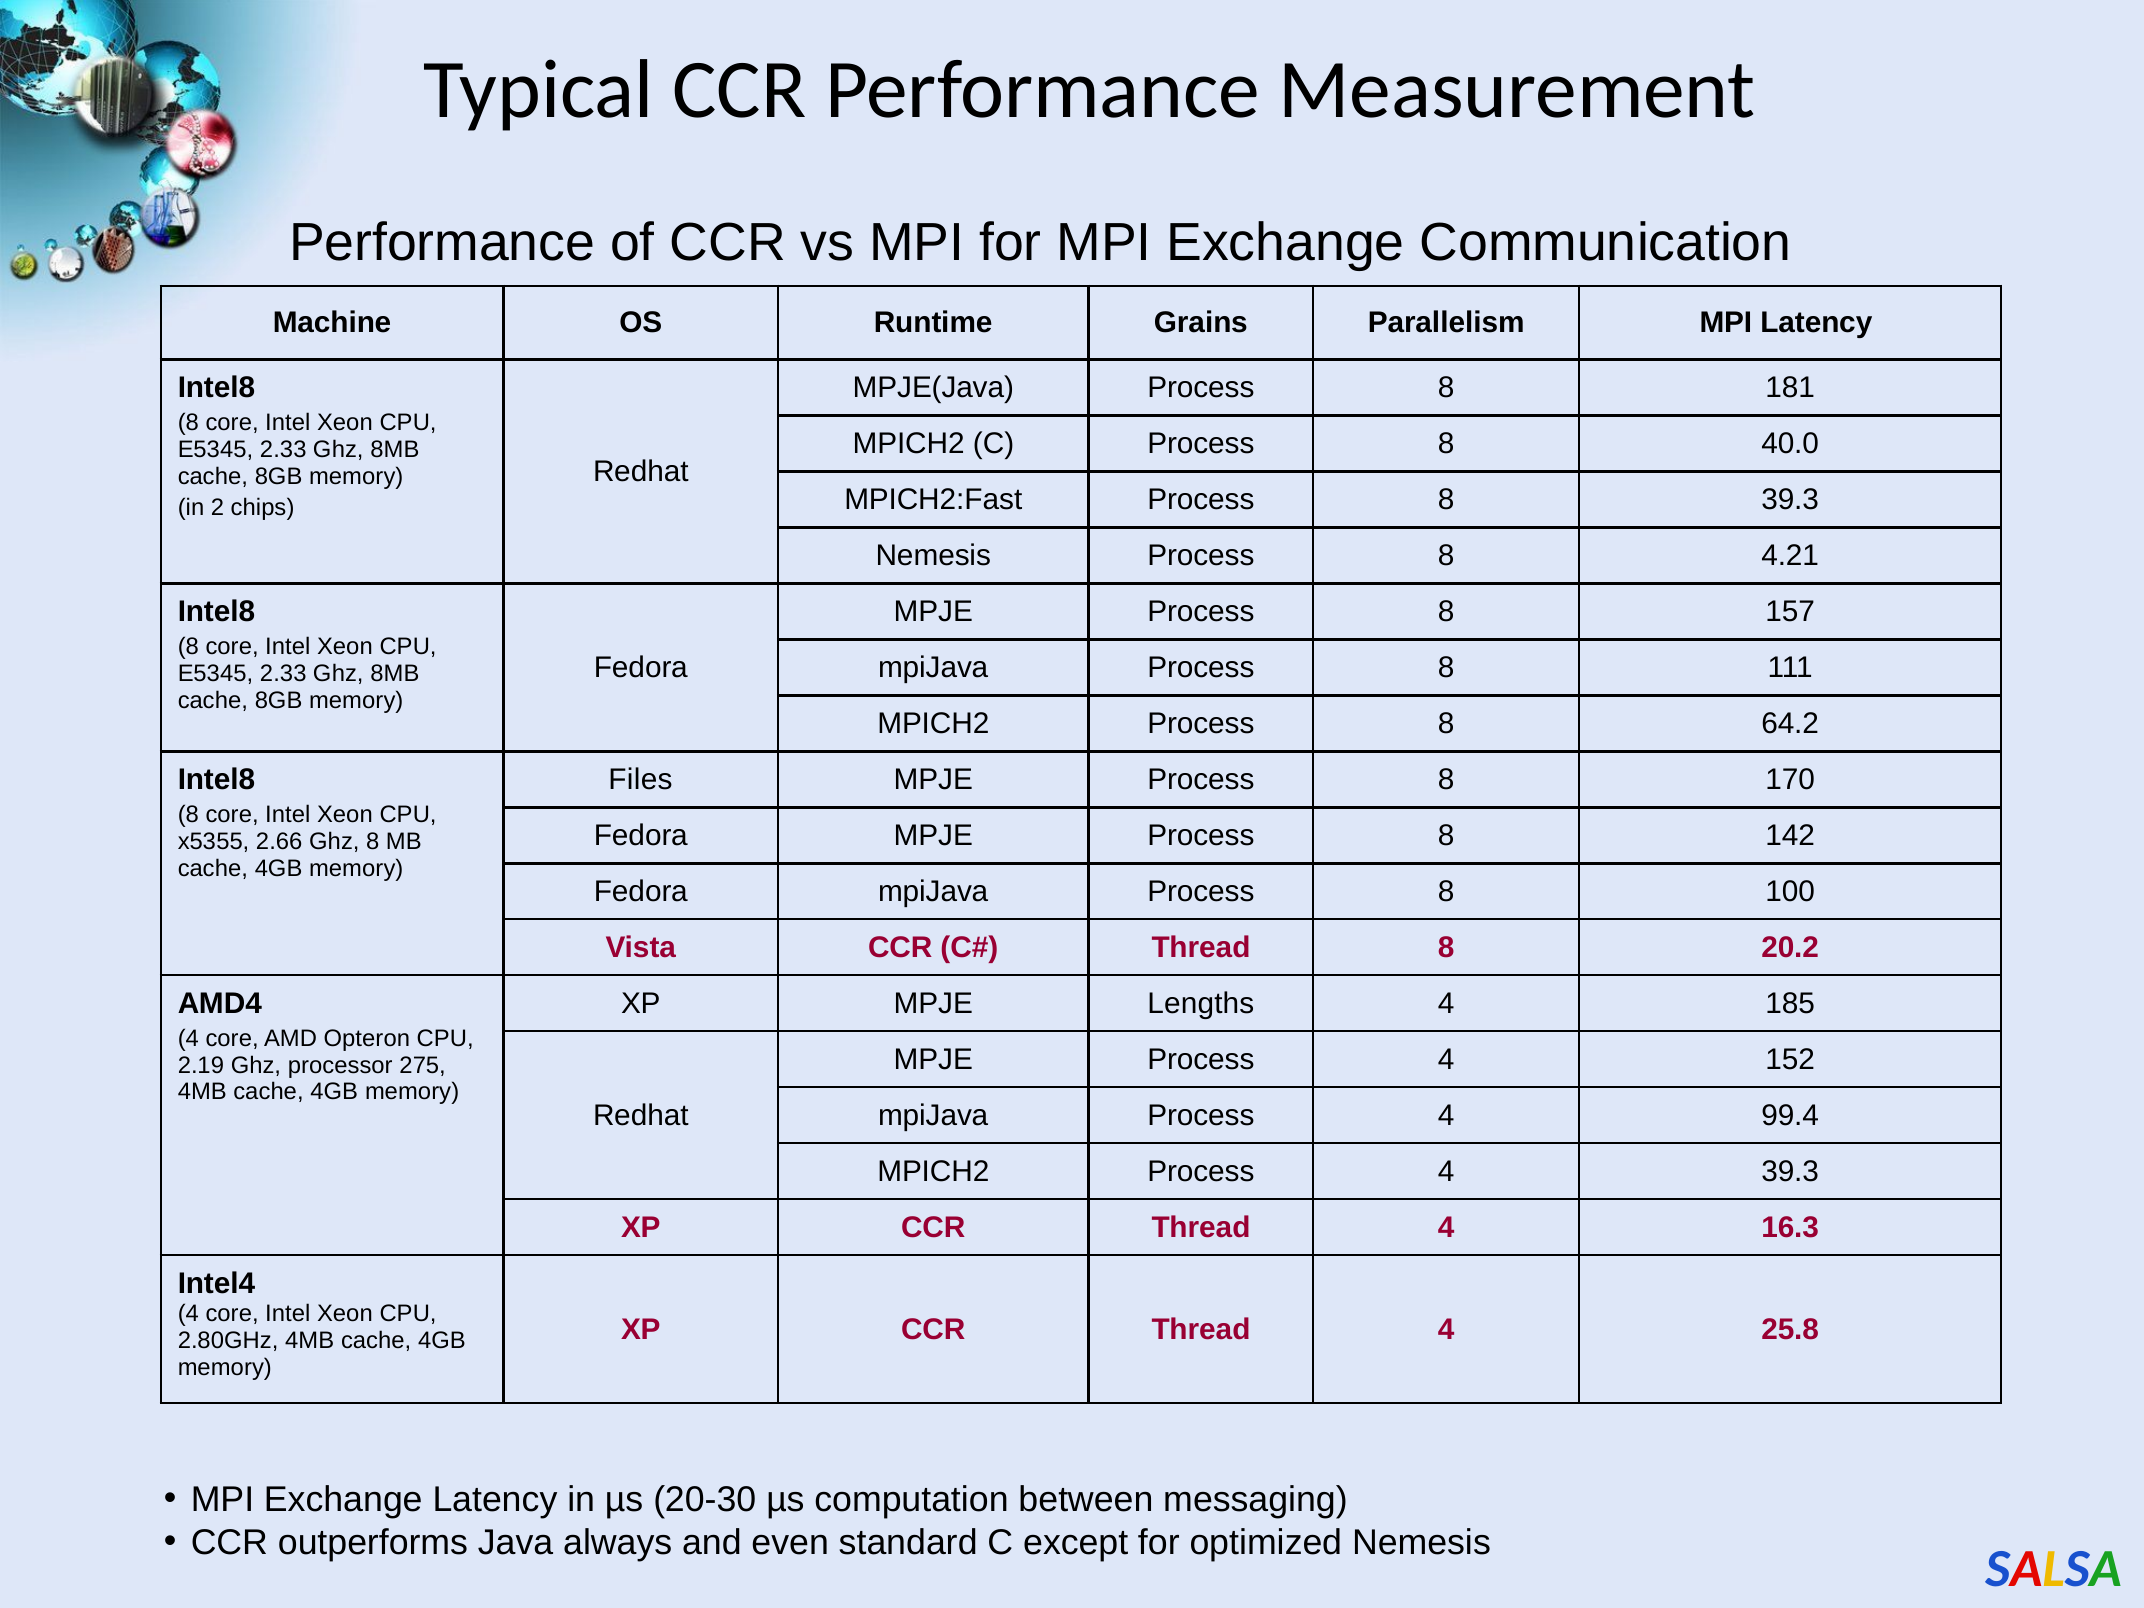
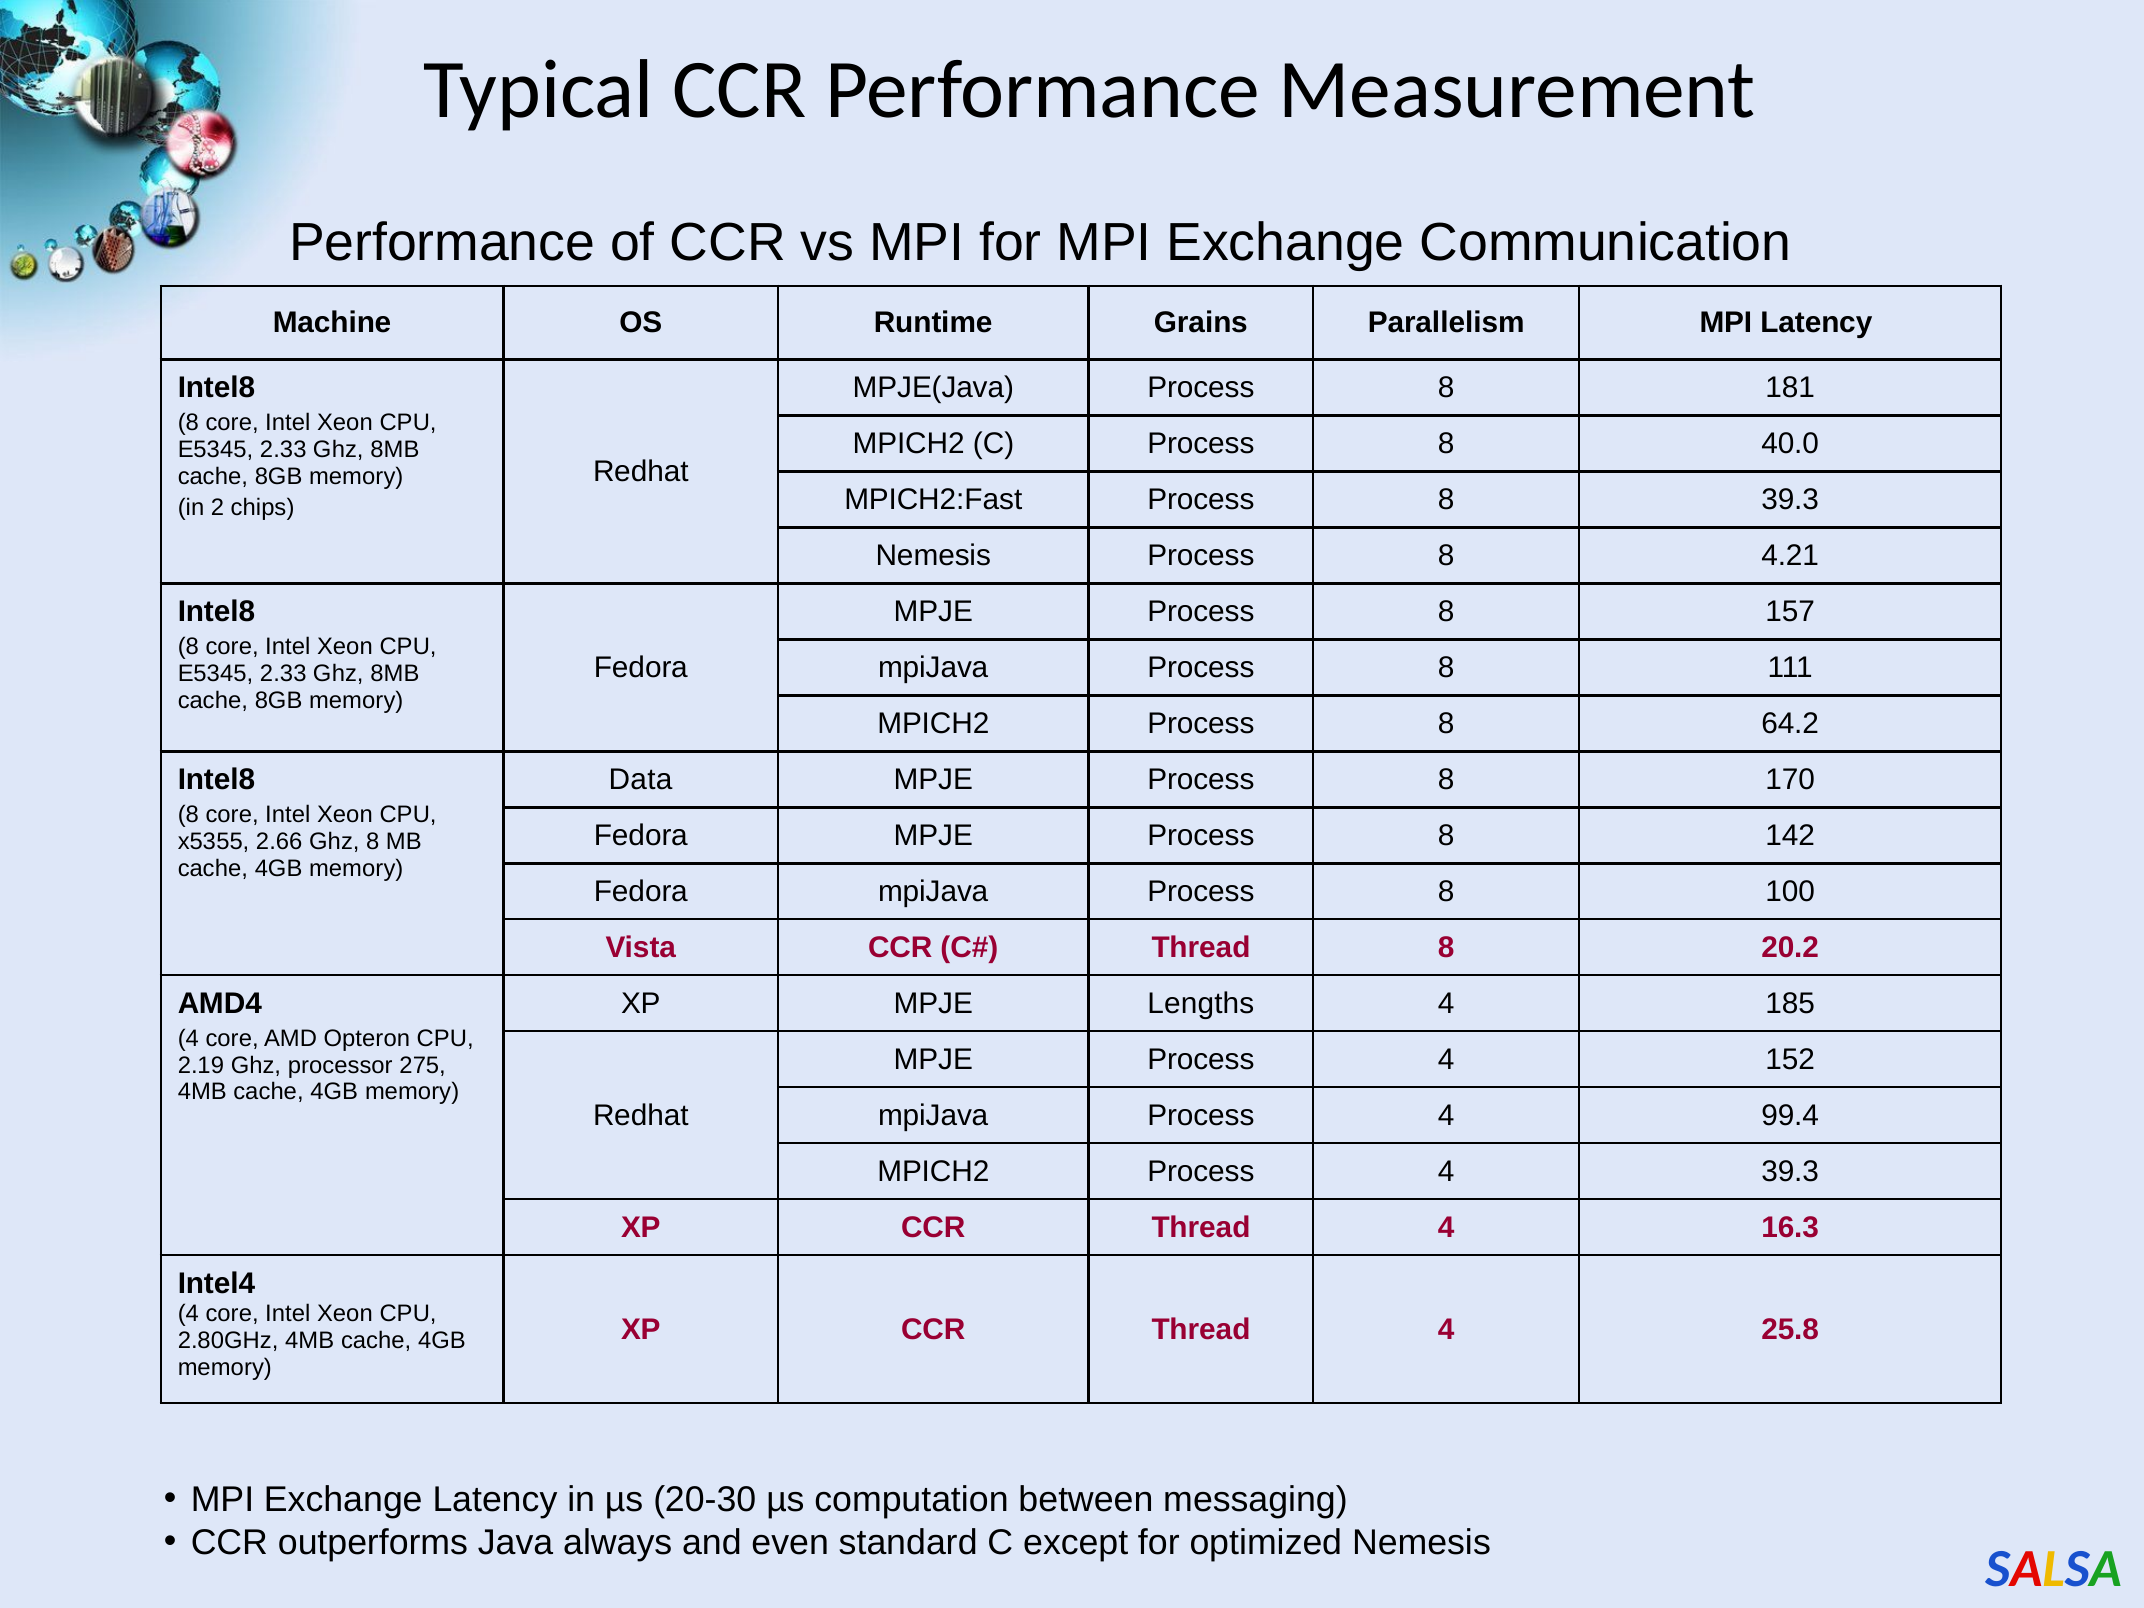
Files: Files -> Data (641, 780)
